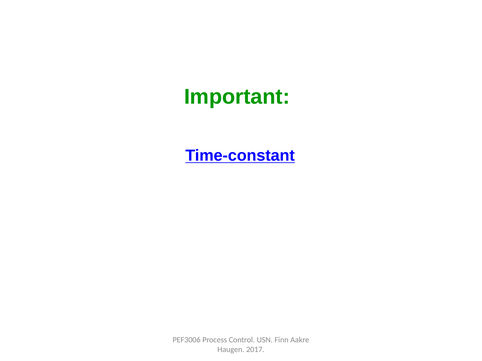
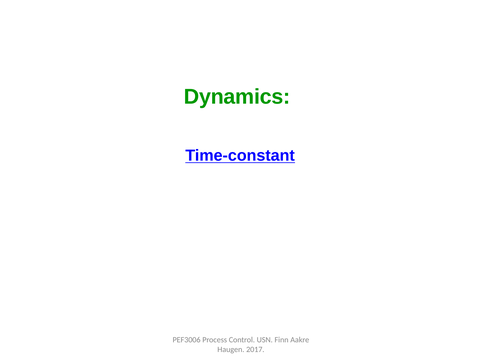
Important: Important -> Dynamics (237, 97)
